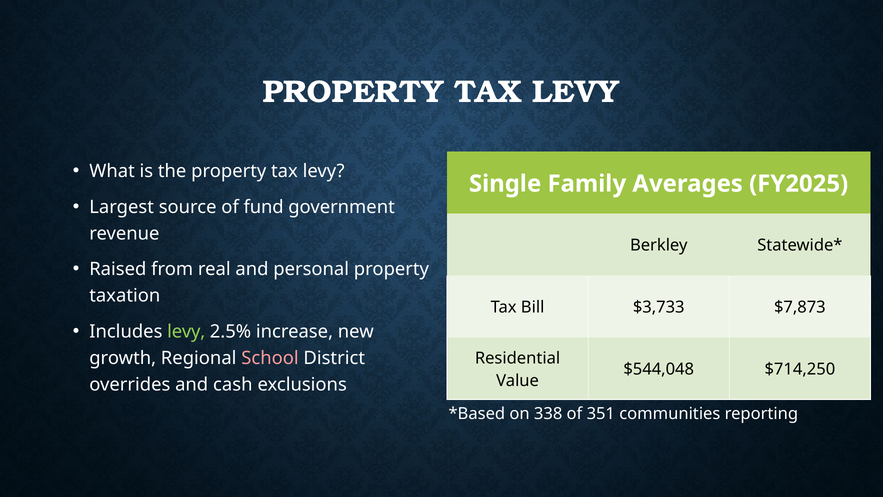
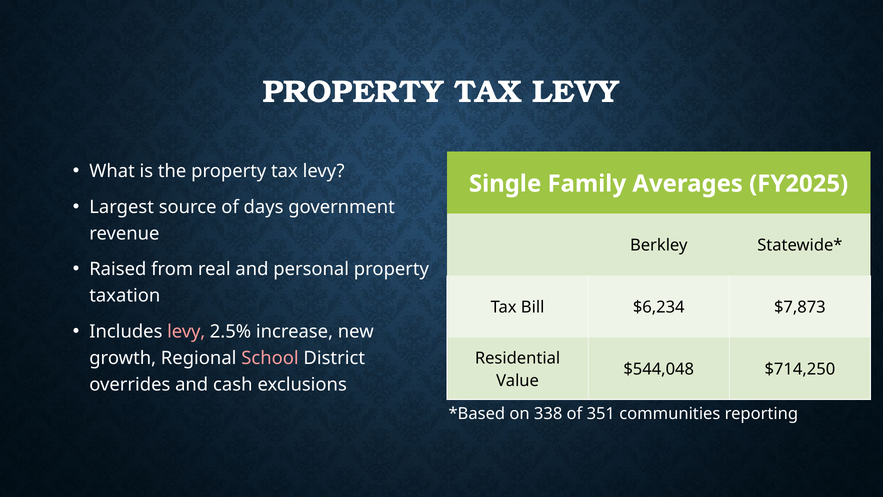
fund: fund -> days (264, 207)
$3,733: $3,733 -> $6,234 (659, 307)
levy colour: light green -> pink (186, 331)
